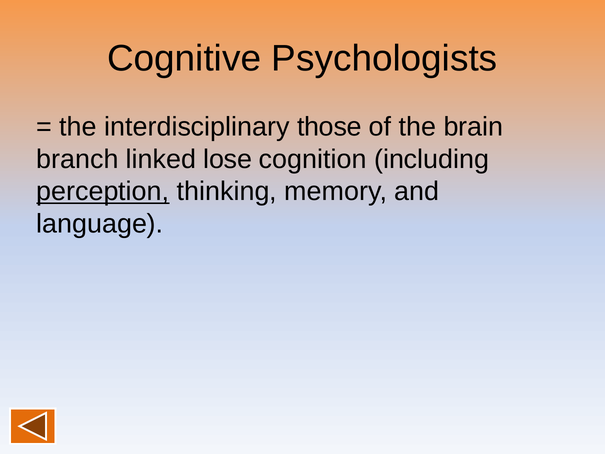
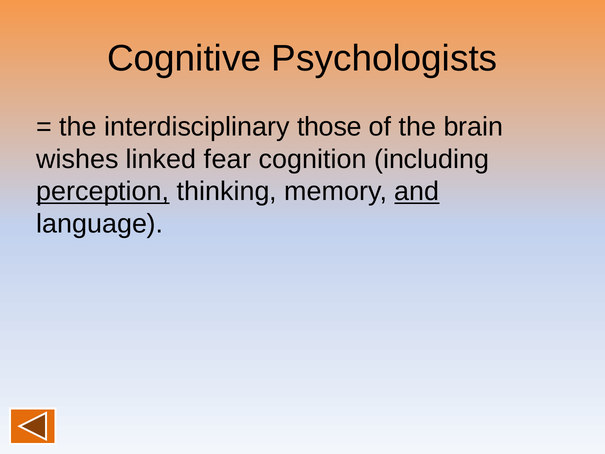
branch: branch -> wishes (77, 159)
lose: lose -> fear (227, 159)
and underline: none -> present (417, 191)
